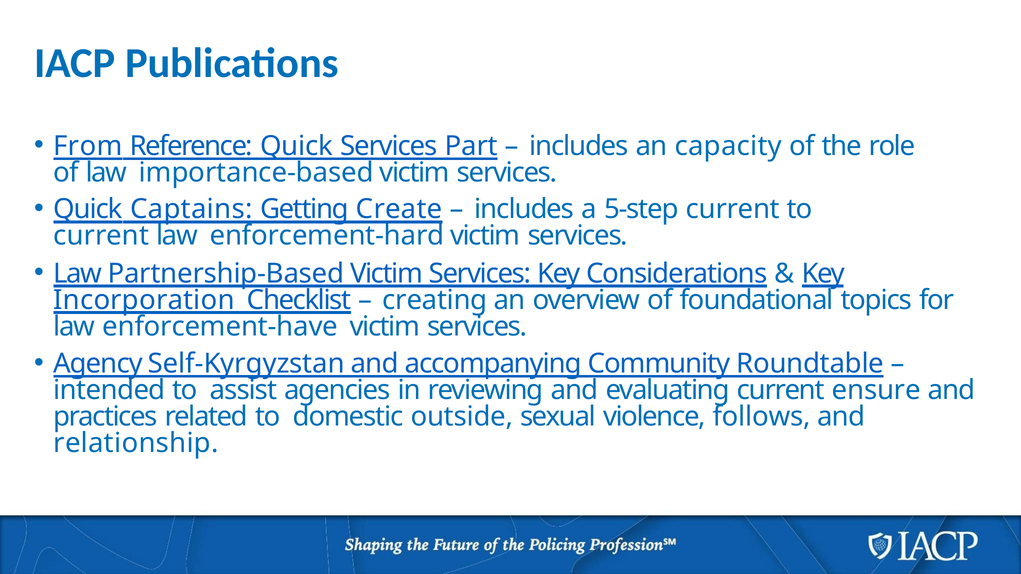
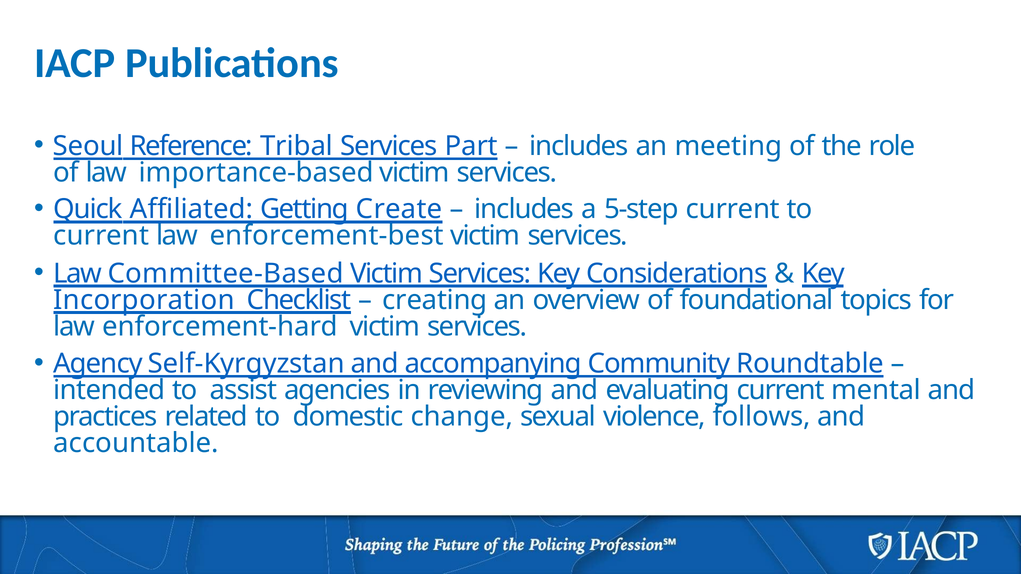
From: From -> Seoul (88, 146)
Reference Quick: Quick -> Tribal (297, 146)
capacity: capacity -> meeting (728, 146)
Captains: Captains -> Affiliated (191, 209)
enforcement-hard: enforcement-hard -> enforcement-best (327, 236)
Partnership-Based: Partnership-Based -> Committee-Based (226, 274)
enforcement-have: enforcement-have -> enforcement-hard (220, 327)
ensure: ensure -> mental (876, 390)
outside: outside -> change (462, 417)
relationship: relationship -> accountable (136, 443)
